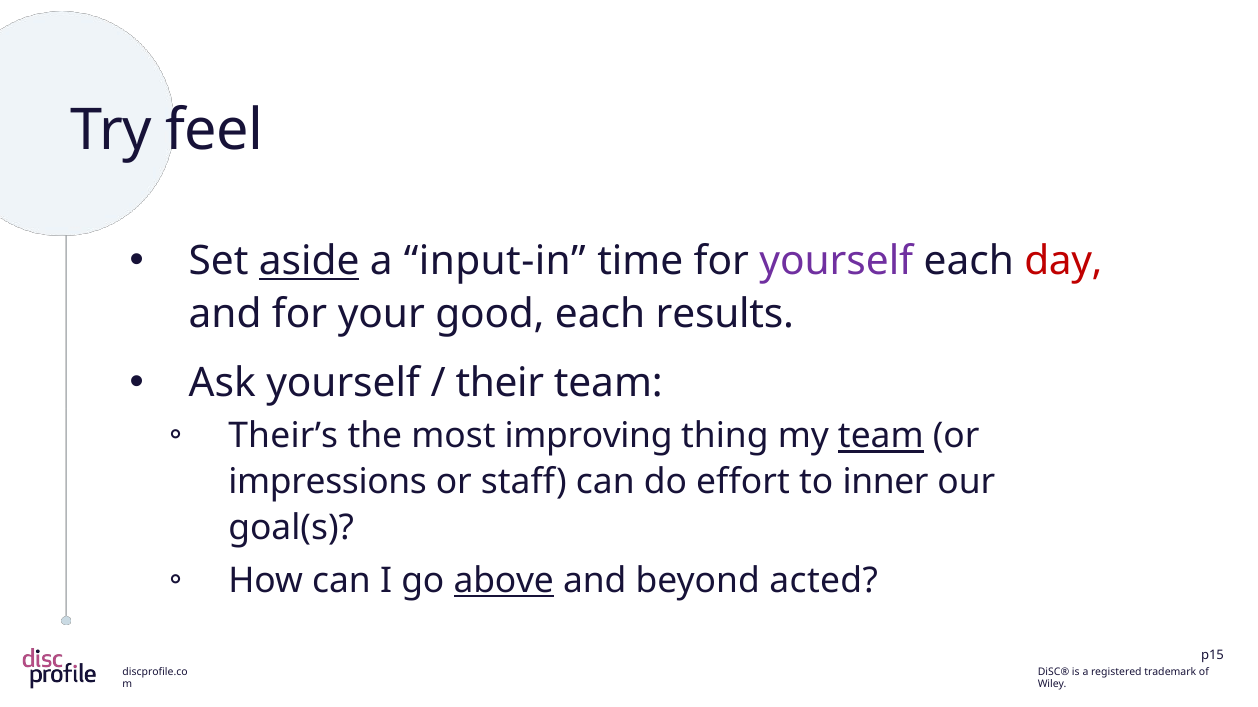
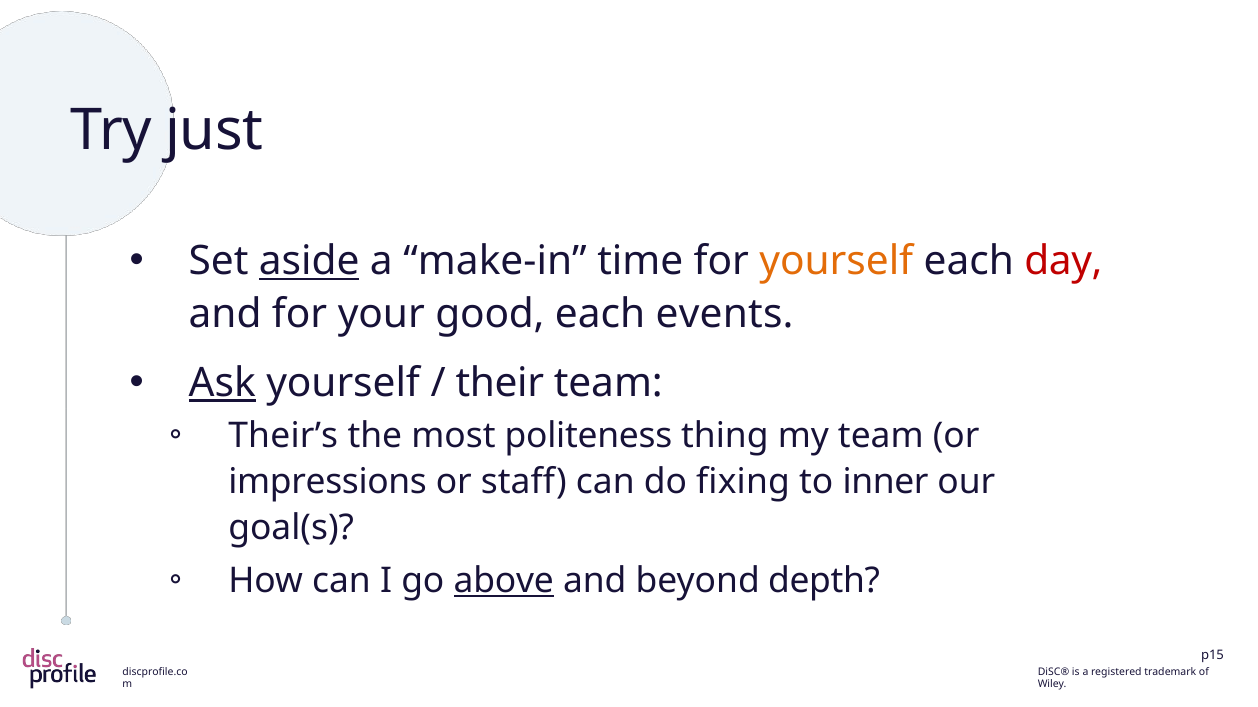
feel: feel -> just (214, 131)
input-in: input-in -> make-in (495, 262)
yourself colour: purple -> orange (836, 262)
results: results -> events (725, 314)
Ask underline: none -> present (222, 383)
improving: improving -> politeness (589, 437)
team underline: present -> none (881, 437)
effort: effort -> fixing (743, 483)
acted: acted -> depth (824, 581)
